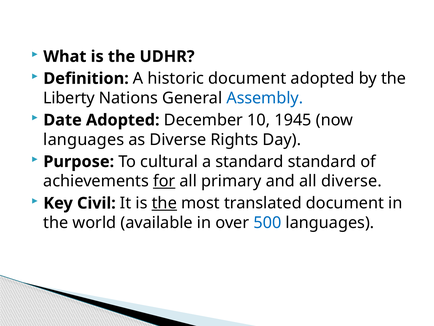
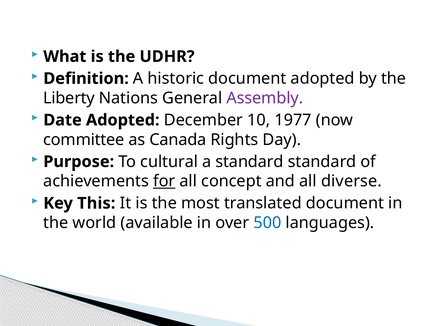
Assembly colour: blue -> purple (265, 98)
1945: 1945 -> 1977 (293, 120)
languages: languages -> committee (84, 139)
as Diverse: Diverse -> Canada (178, 139)
primary: primary -> concept (231, 181)
Civil: Civil -> This (96, 203)
the underline: present -> none (164, 203)
